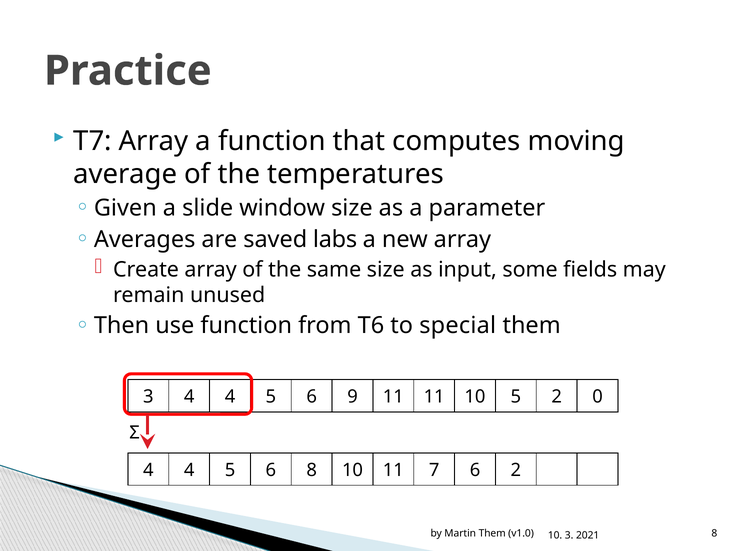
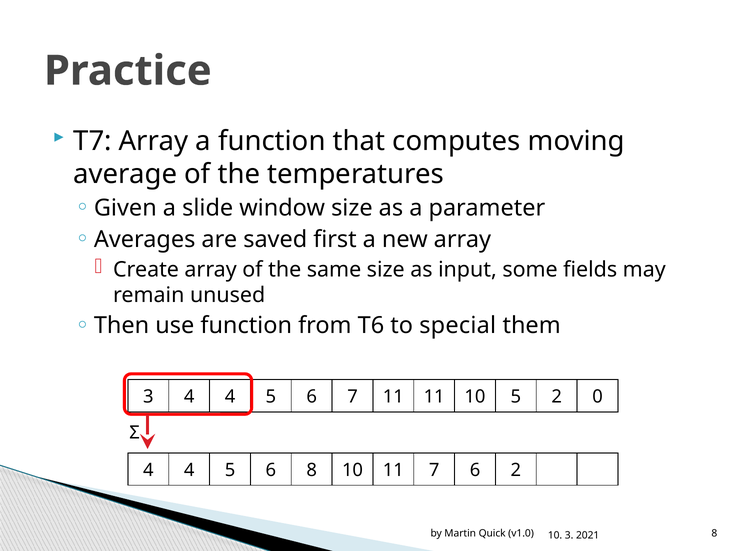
labs: labs -> first (335, 239)
6 9: 9 -> 7 (353, 397)
Martin Them: Them -> Quick (492, 534)
